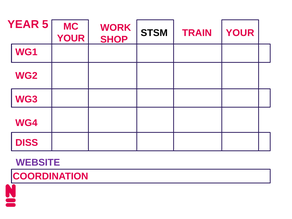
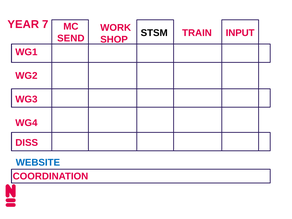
5: 5 -> 7 (45, 24)
YOUR: YOUR -> INPUT (240, 33)
YOUR: YOUR -> SEND (71, 38)
WEBSITE colour: purple -> blue (38, 162)
